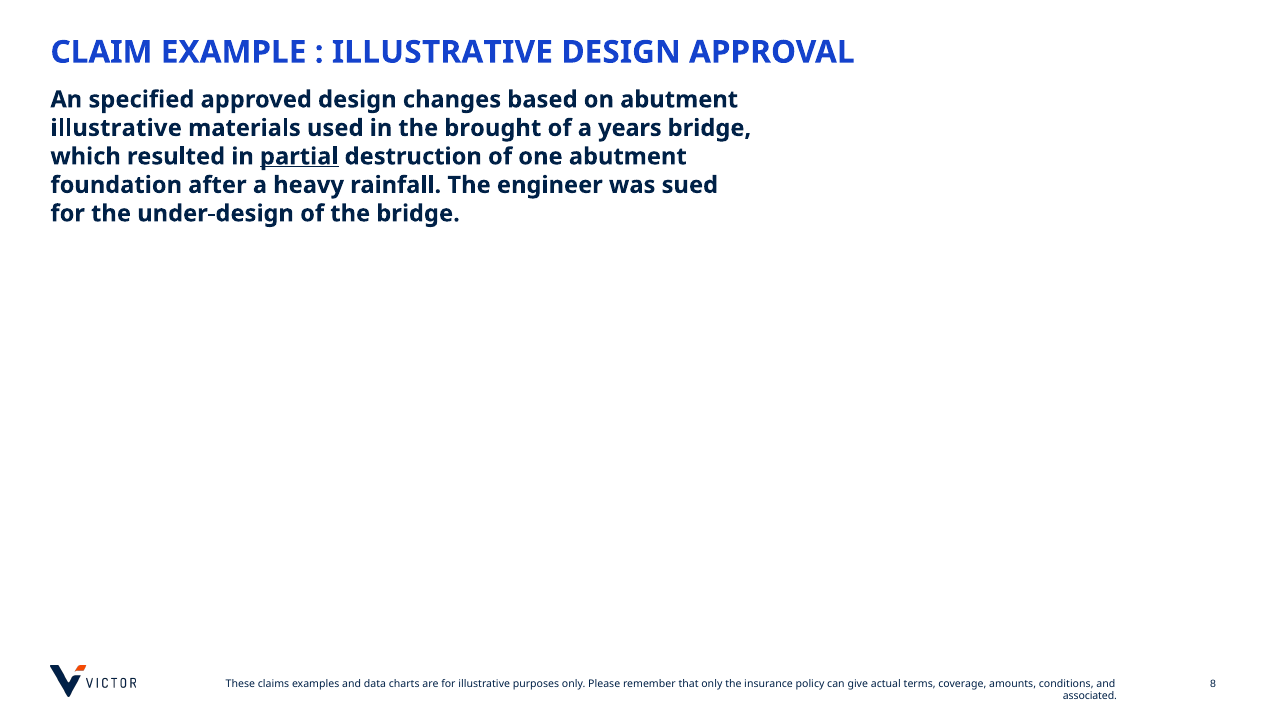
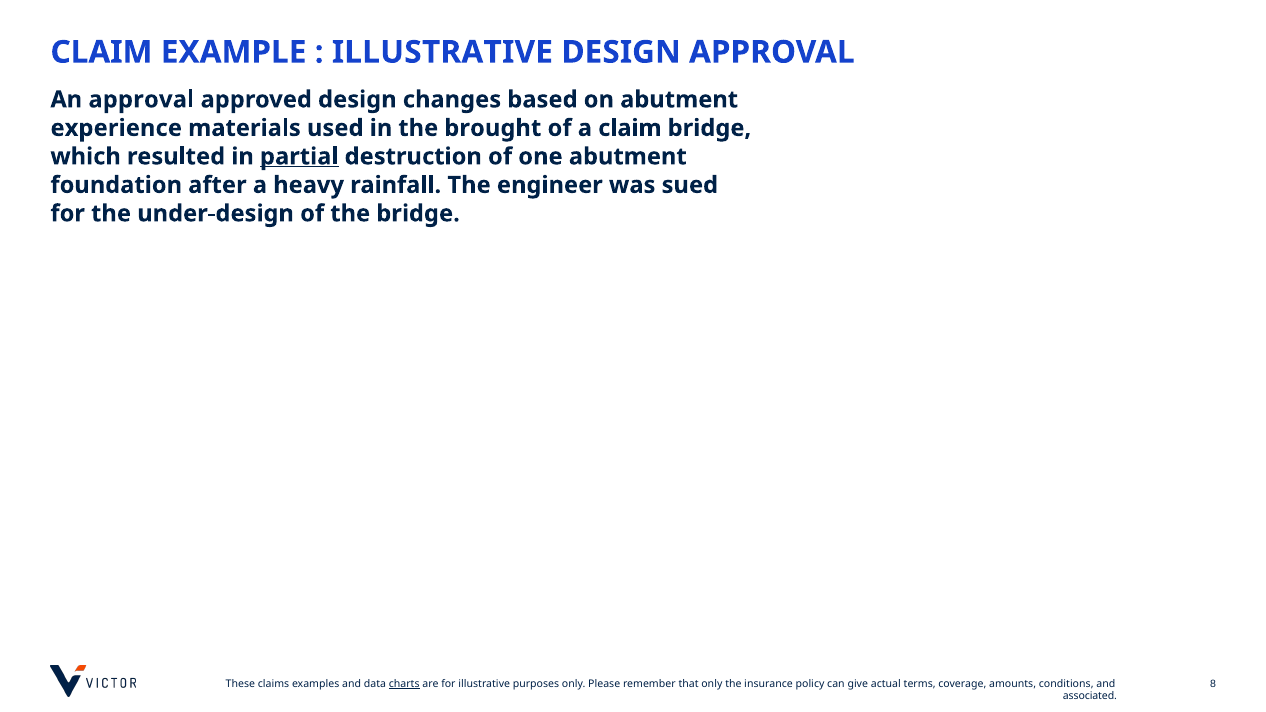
An specified: specified -> approval (141, 100)
illustrative: illustrative -> experience (116, 128)
a years: years -> claim (630, 128)
charts underline: none -> present (404, 684)
